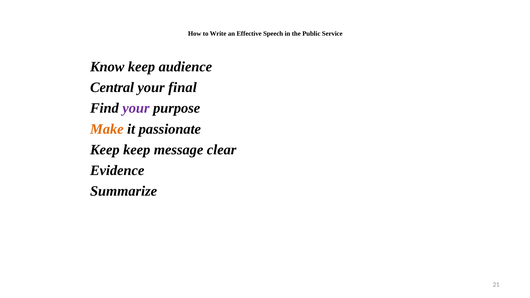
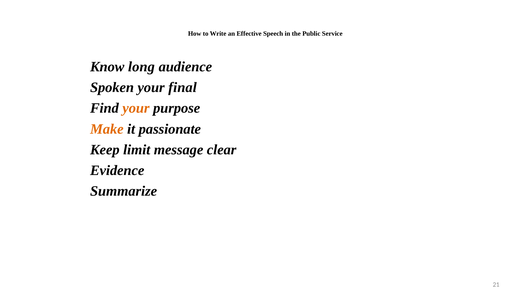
Know keep: keep -> long (141, 67)
Central: Central -> Spoken (112, 88)
your colour: purple -> orange (136, 108)
Keep keep: keep -> limit (137, 150)
